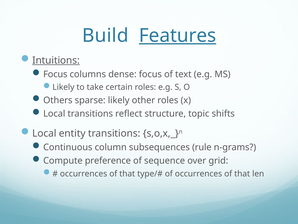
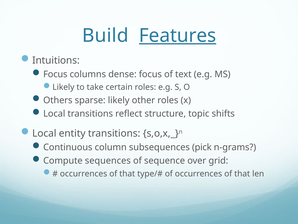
Intuitions underline: present -> none (56, 60)
rule: rule -> pick (202, 147)
preference: preference -> sequences (108, 160)
